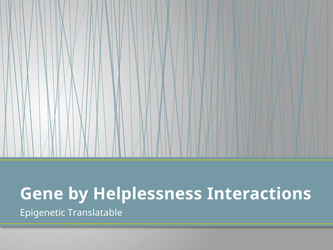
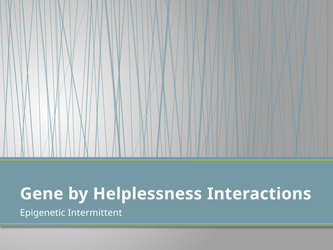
Translatable: Translatable -> Intermittent (95, 213)
